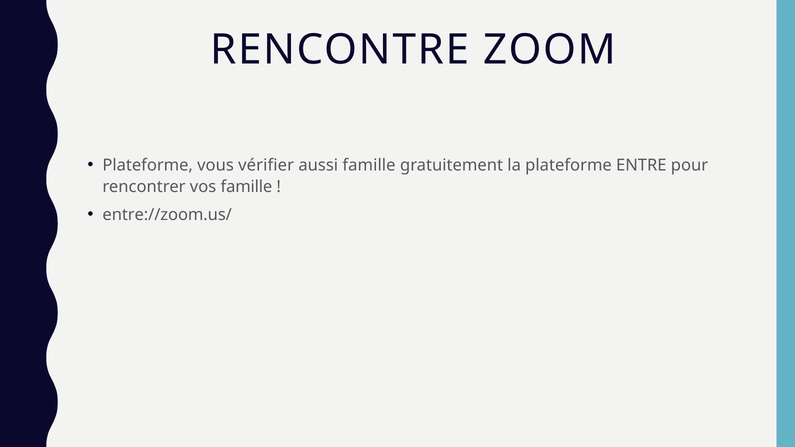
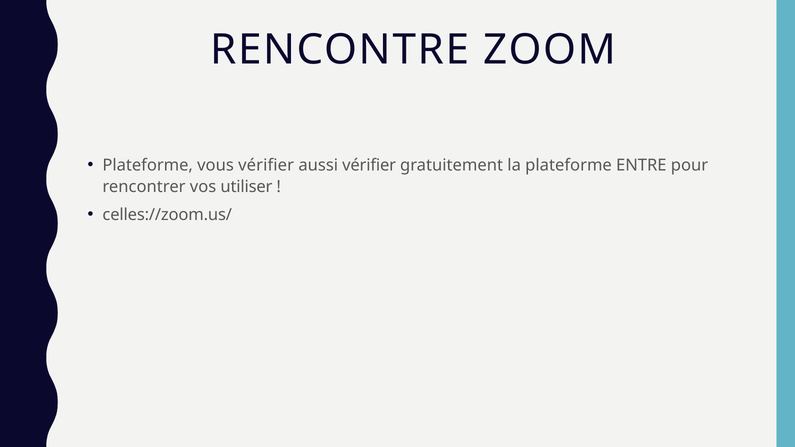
aussi famille: famille -> vérifier (369, 165)
vos famille: famille -> utiliser (246, 187)
entre://zoom.us/: entre://zoom.us/ -> celles://zoom.us/ (167, 215)
